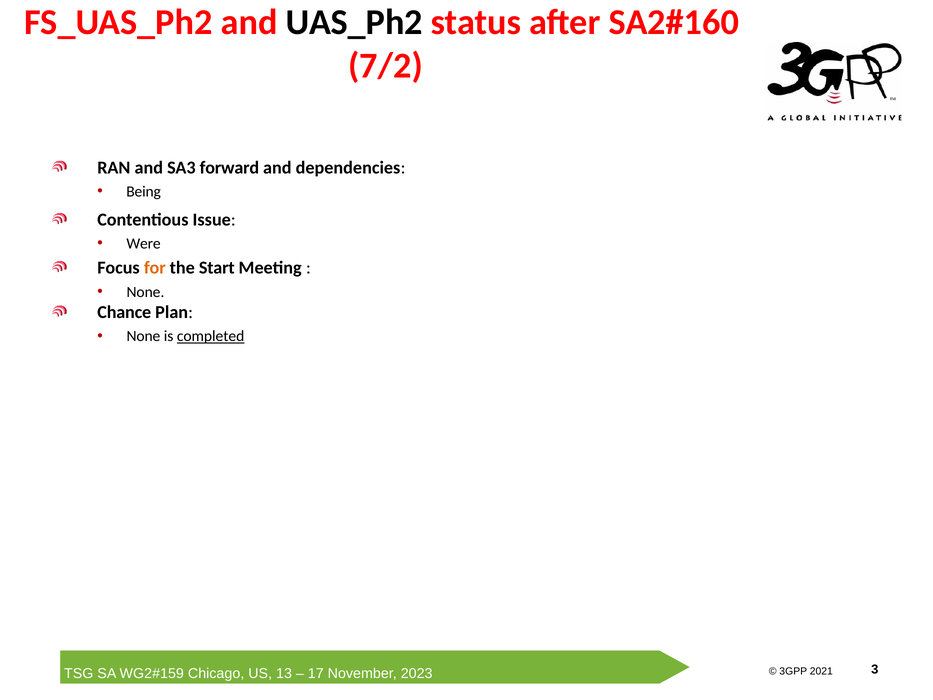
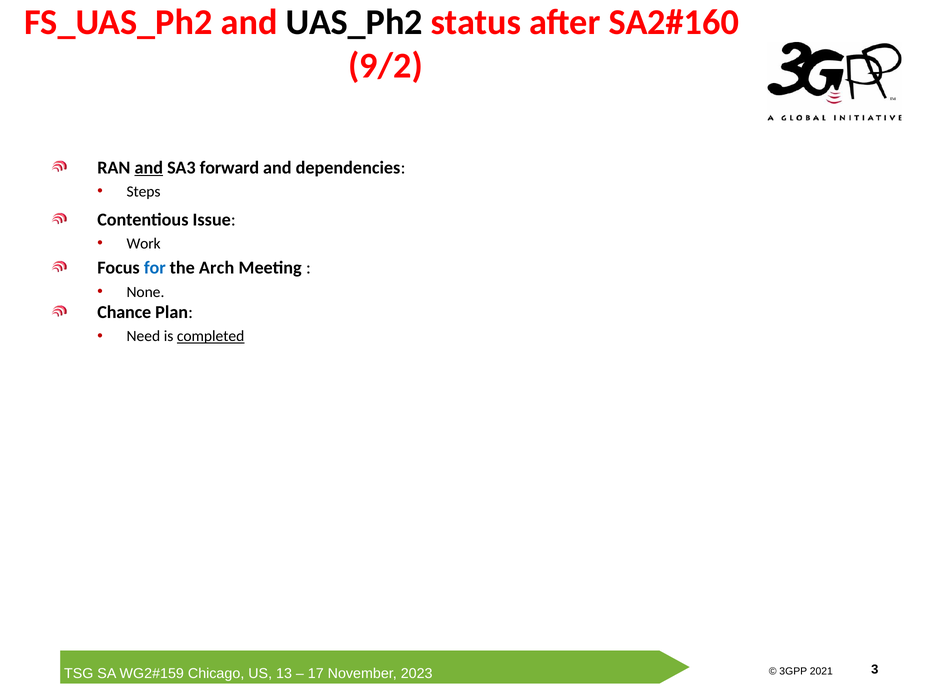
7/2: 7/2 -> 9/2 (386, 66)
and underline: none -> present (149, 167)
Being: Being -> Steps (144, 191)
Were: Were -> Work (144, 244)
for colour: orange -> blue (155, 268)
Start: Start -> Arch (217, 268)
None: None -> Need (143, 336)
